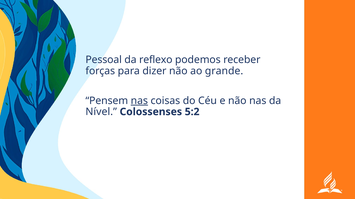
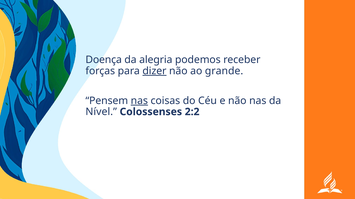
Pessoal: Pessoal -> Doença (104, 60)
reflexo: reflexo -> alegria (156, 60)
dizer underline: none -> present (154, 71)
5:2: 5:2 -> 2:2 (192, 112)
